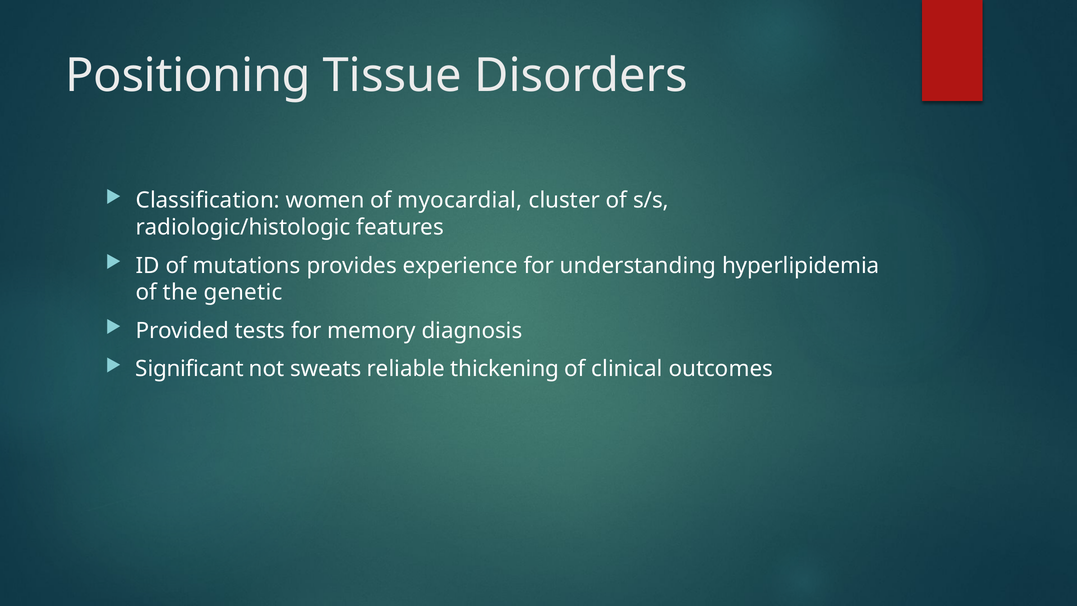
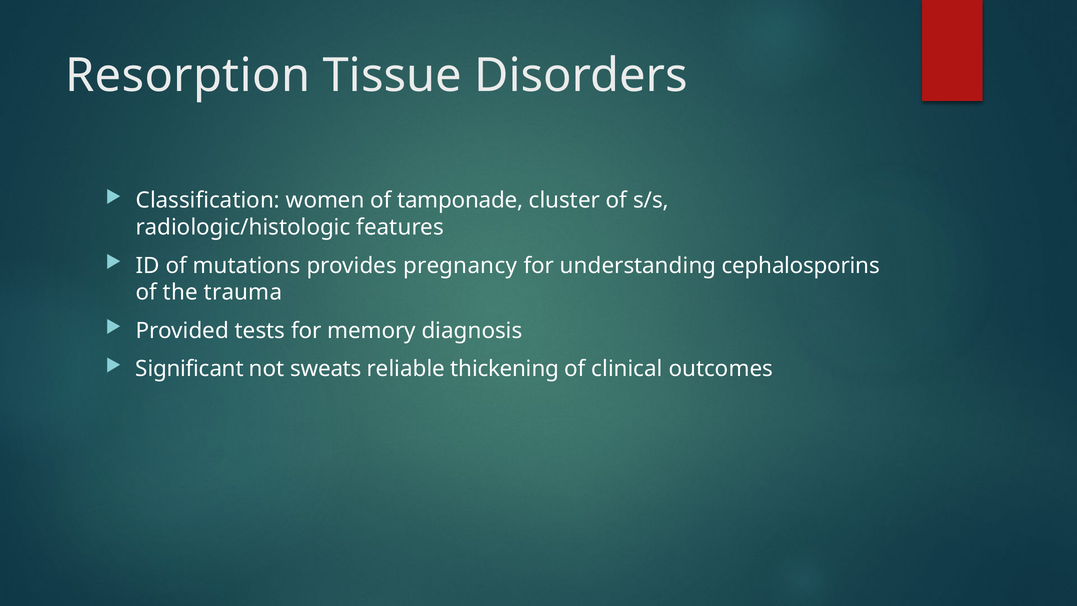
Positioning: Positioning -> Resorption (188, 76)
myocardial: myocardial -> tamponade (460, 200)
experience: experience -> pregnancy (460, 266)
hyperlipidemia: hyperlipidemia -> cephalosporins (801, 266)
genetic: genetic -> trauma (243, 292)
